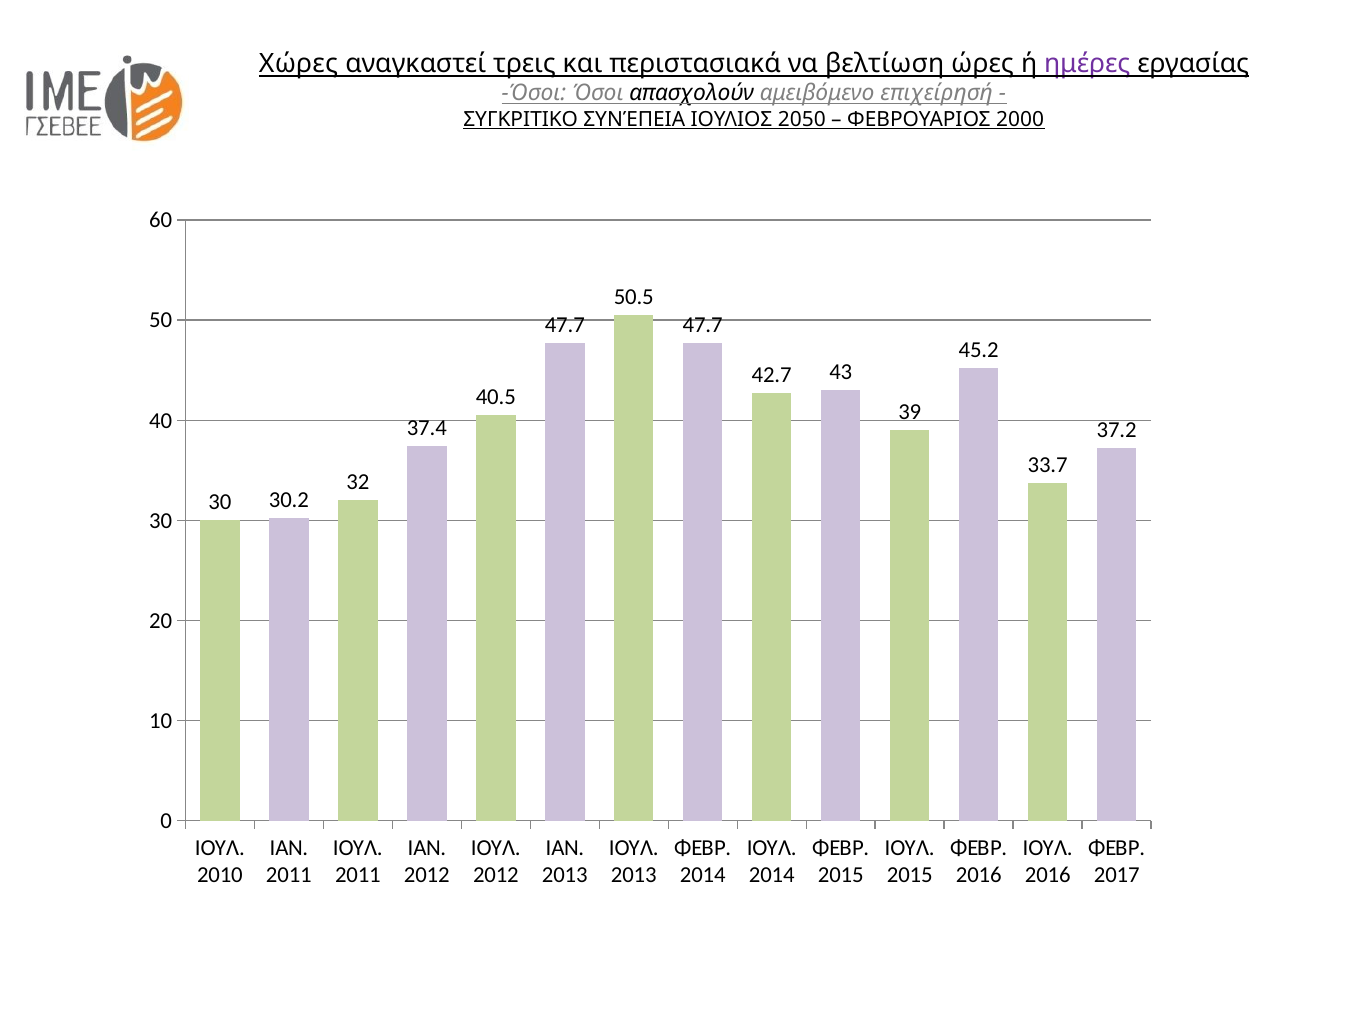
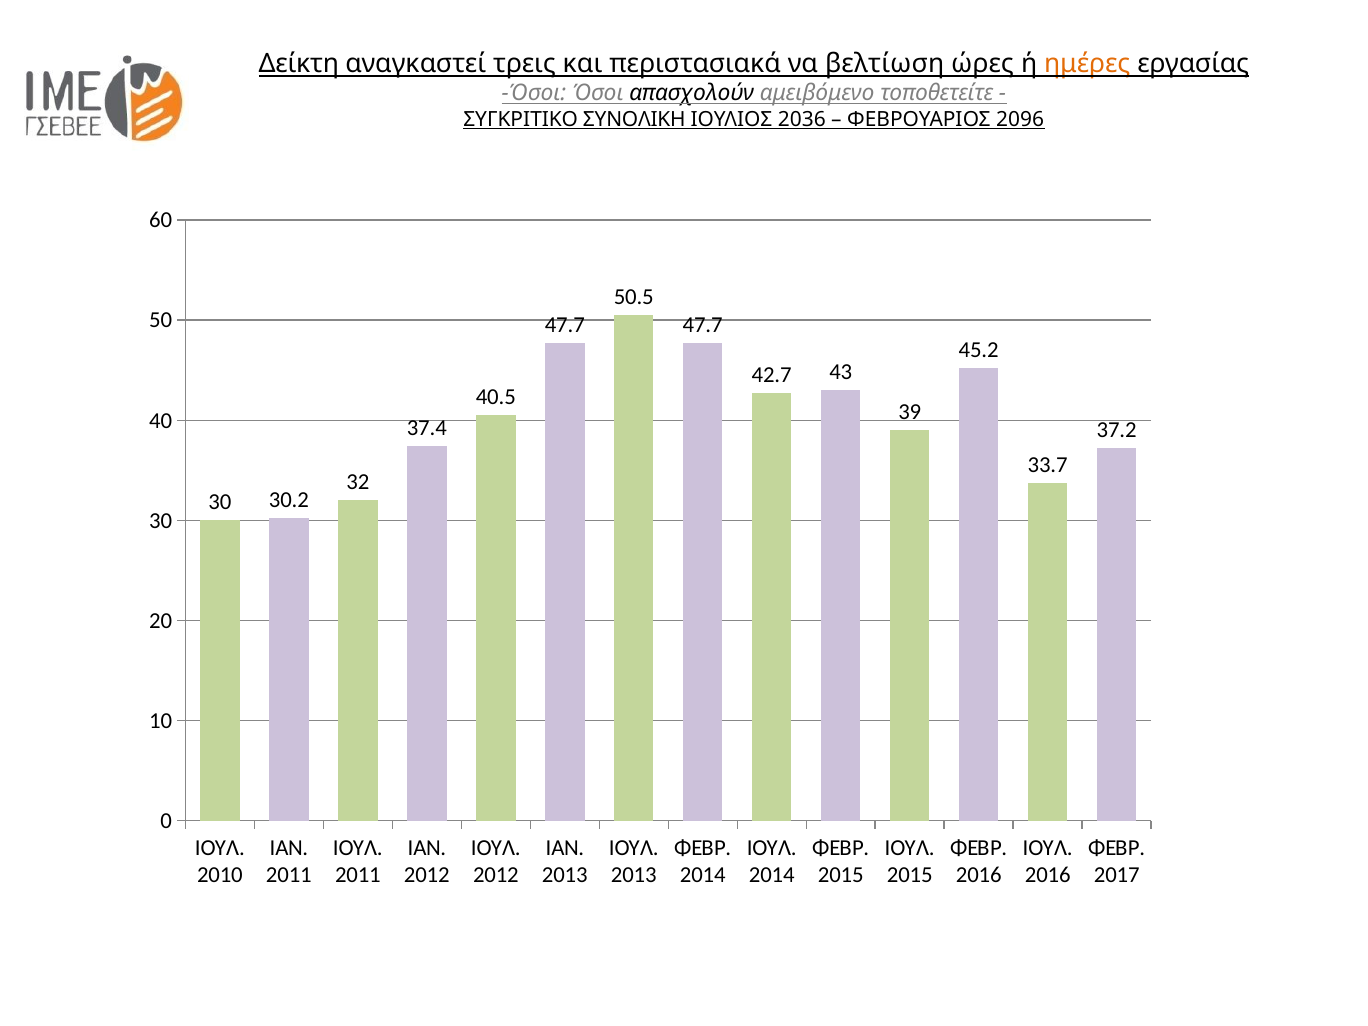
Χώρες: Χώρες -> Δείκτη (299, 64)
ημέρες colour: purple -> orange (1087, 64)
επιχείρησή: επιχείρησή -> τοποθετείτε (937, 93)
ΣΥΝΈΠΕΙΑ: ΣΥΝΈΠΕΙΑ -> ΣΥΝΟΛΙΚΗ (634, 119)
2050: 2050 -> 2036 (802, 119)
2000: 2000 -> 2096 (1020, 119)
